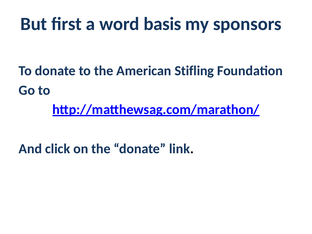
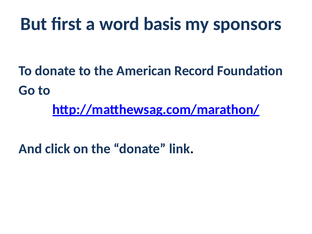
Stifling: Stifling -> Record (194, 71)
